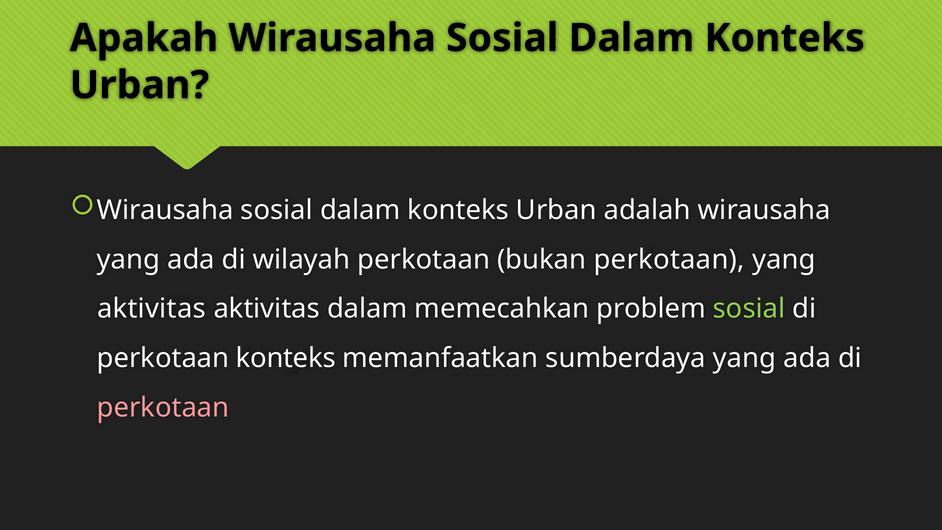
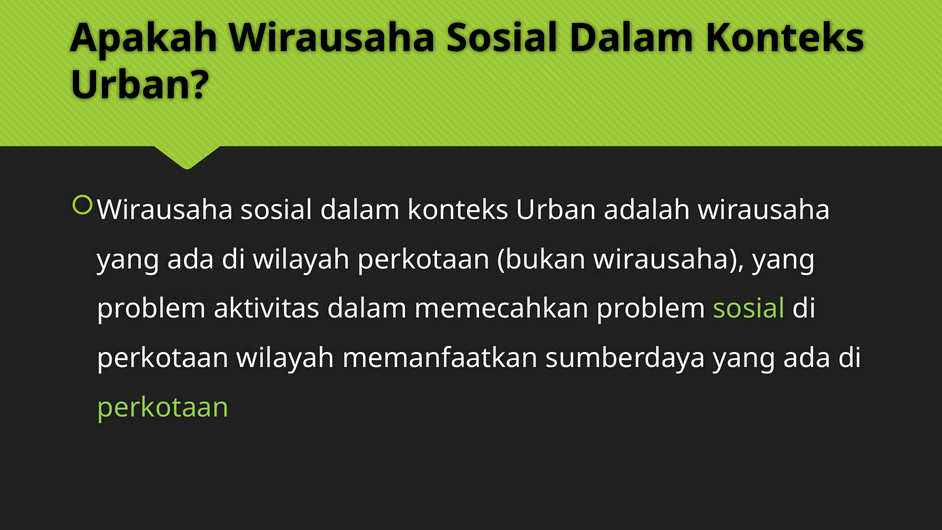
bukan perkotaan: perkotaan -> wirausaha (669, 259)
aktivitas: aktivitas -> problem (152, 309)
perkotaan konteks: konteks -> wilayah (286, 358)
perkotaan colour: pink -> light green (163, 407)
